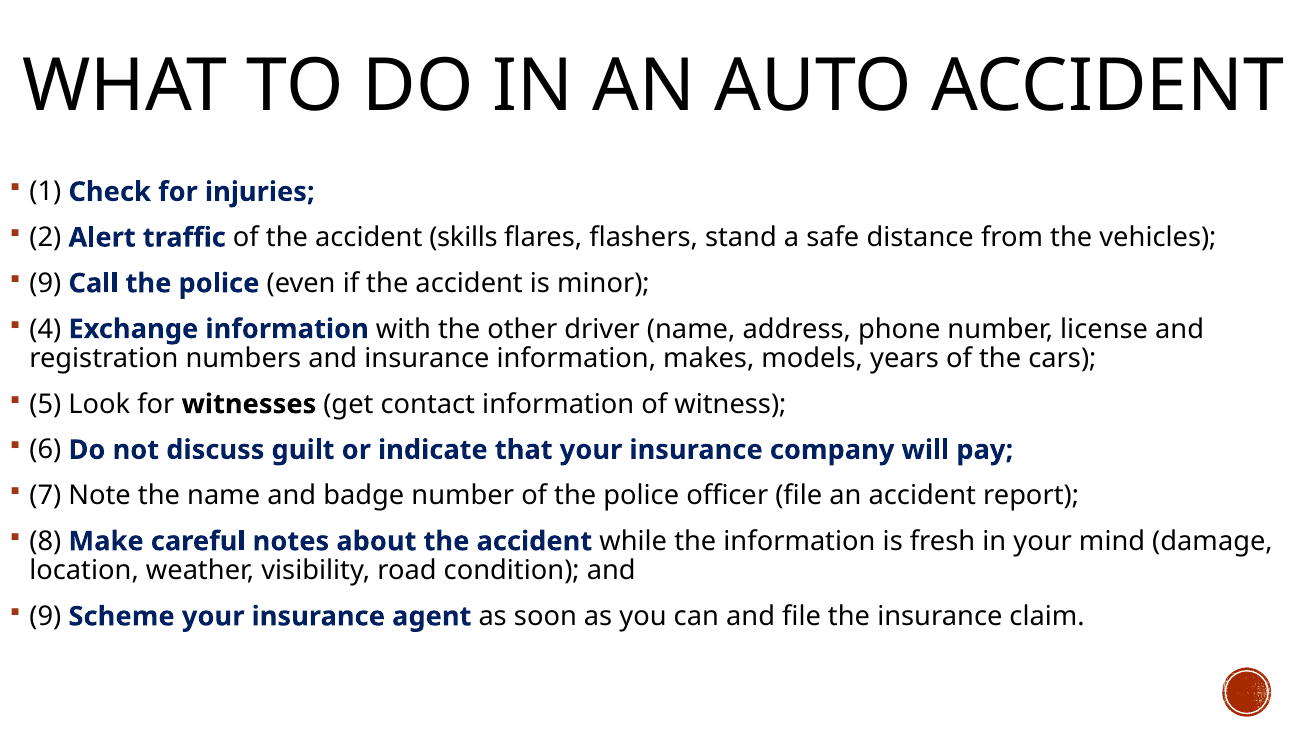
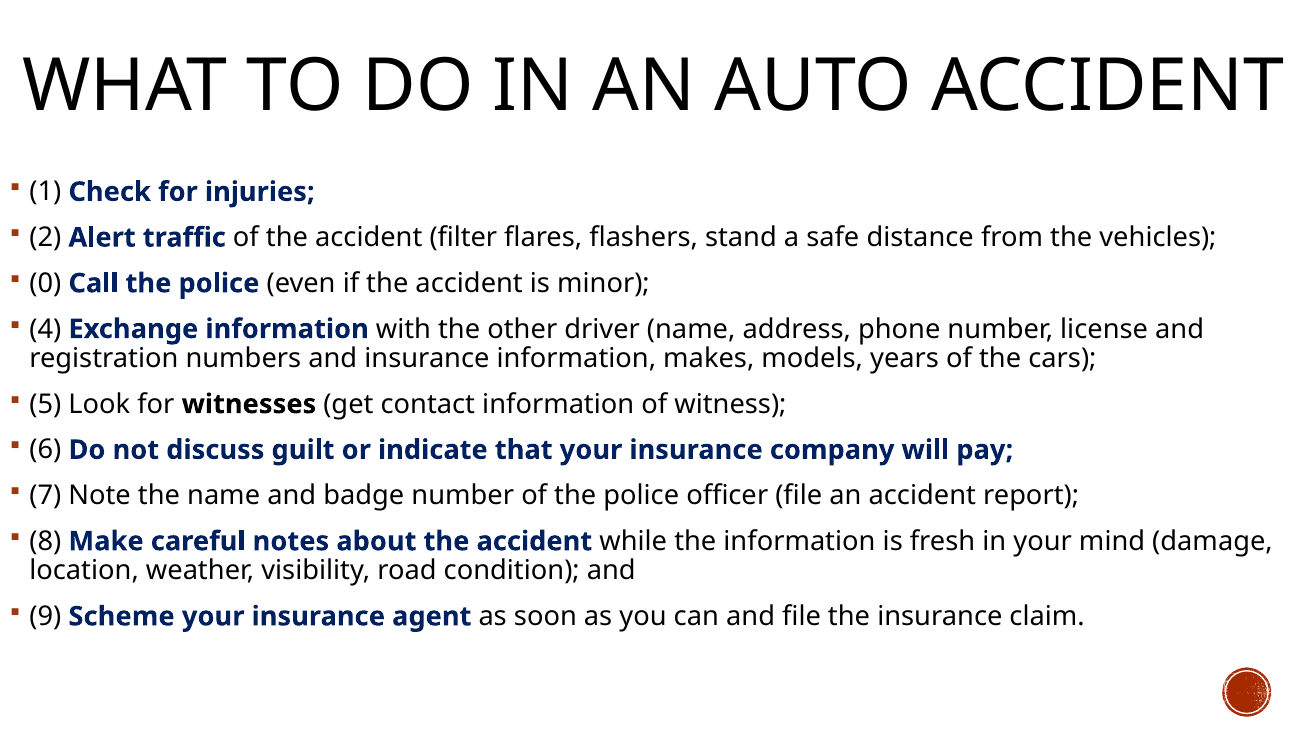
skills: skills -> filter (463, 238)
9: 9 -> 0 (45, 283)
